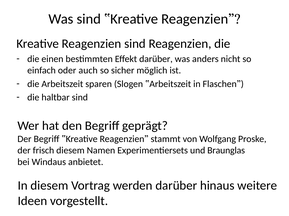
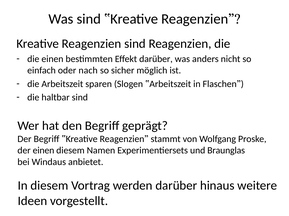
auch: auch -> nach (88, 71)
der frisch: frisch -> einen (44, 151)
